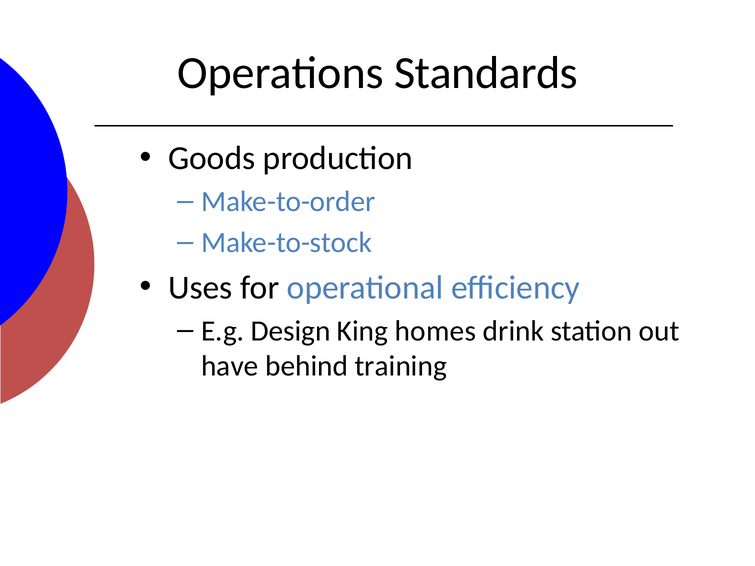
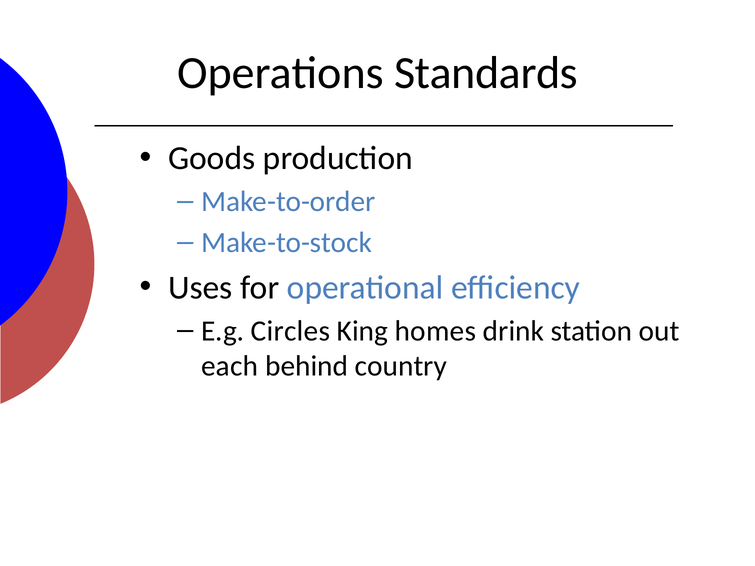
Design: Design -> Circles (290, 331)
have: have -> each (230, 366)
training: training -> country (401, 366)
